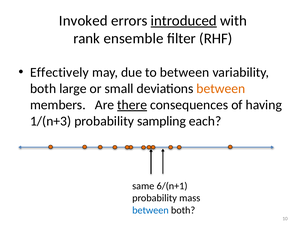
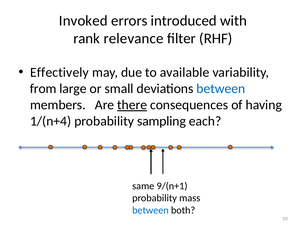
introduced underline: present -> none (184, 21)
ensemble: ensemble -> relevance (134, 39)
to between: between -> available (185, 73)
both: both -> from (43, 89)
between colour: orange -> blue (221, 89)
1/(n+3: 1/(n+3 -> 1/(n+4 (51, 121)
6/(n+1: 6/(n+1 -> 9/(n+1 (172, 186)
